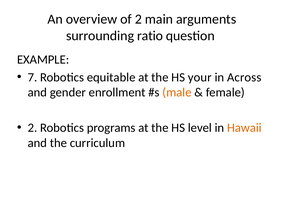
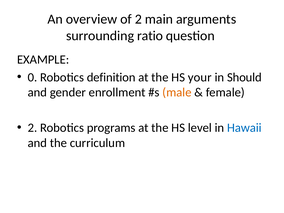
7: 7 -> 0 (32, 77)
equitable: equitable -> definition (111, 77)
Across: Across -> Should (244, 77)
Hawaii colour: orange -> blue (244, 128)
